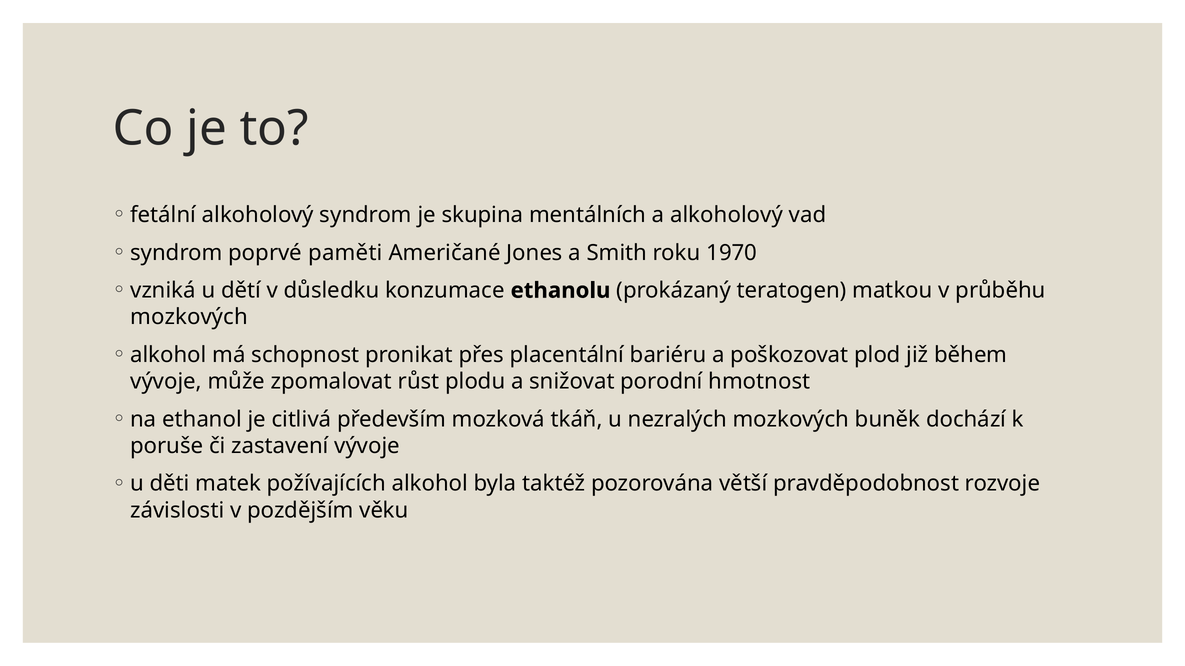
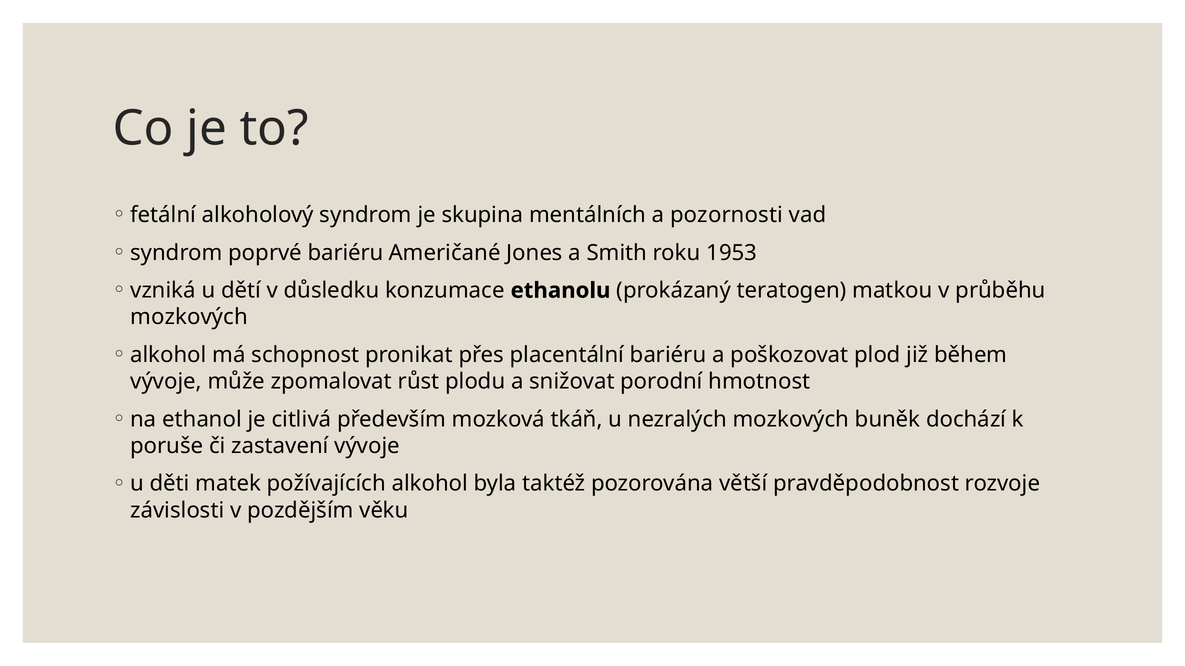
a alkoholový: alkoholový -> pozornosti (727, 215)
poprvé paměti: paměti -> bariéru (346, 253)
1970: 1970 -> 1953 (732, 253)
